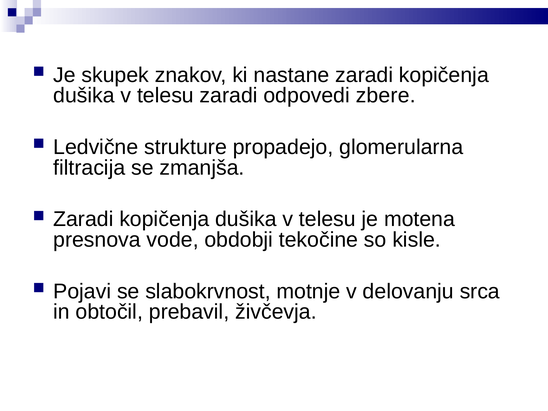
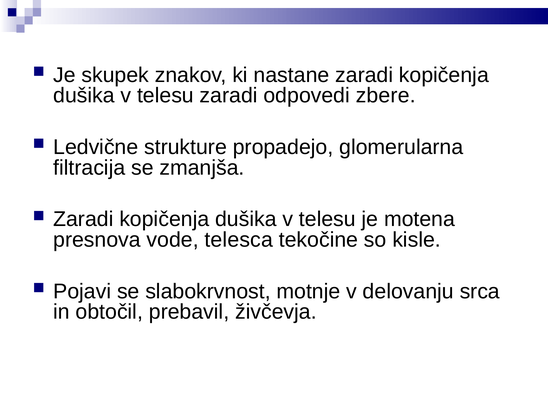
obdobji: obdobji -> telesca (239, 240)
